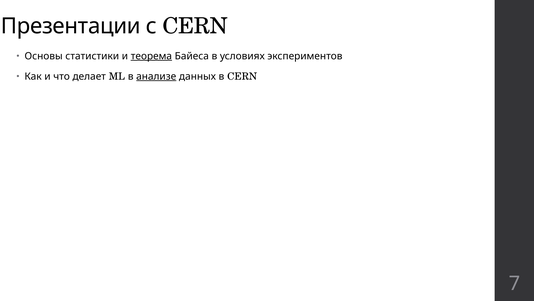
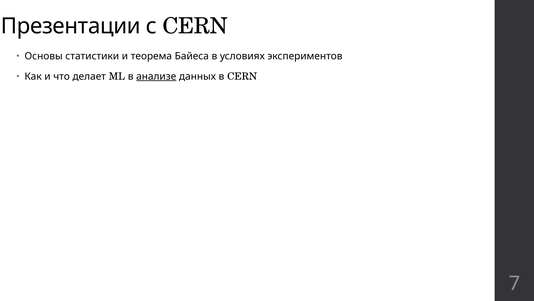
теорема underline: present -> none (151, 56)
